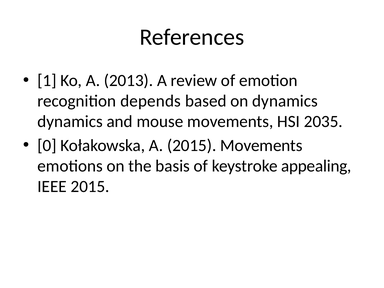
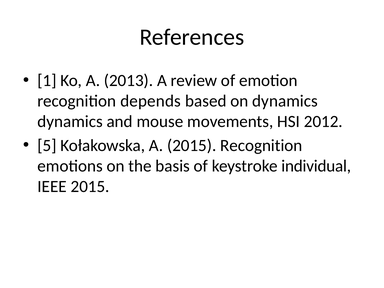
2035: 2035 -> 2012 (323, 122)
0: 0 -> 5 (47, 145)
2015 Movements: Movements -> Recognition (261, 145)
appealing: appealing -> individual (316, 166)
